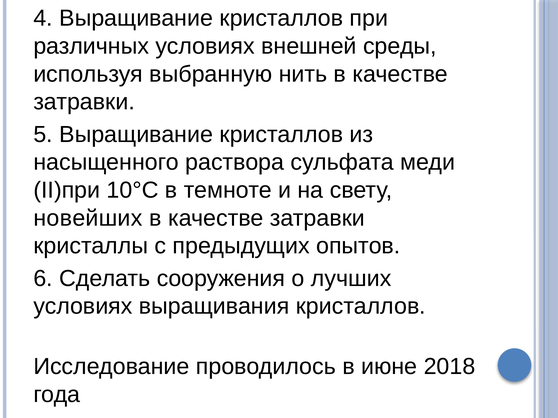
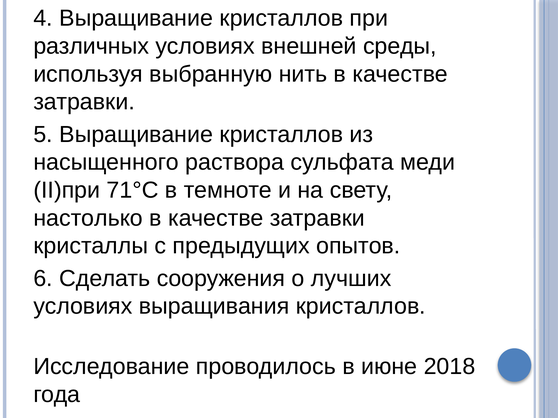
10°C: 10°C -> 71°C (133, 190)
новейших: новейших -> настолько (88, 218)
